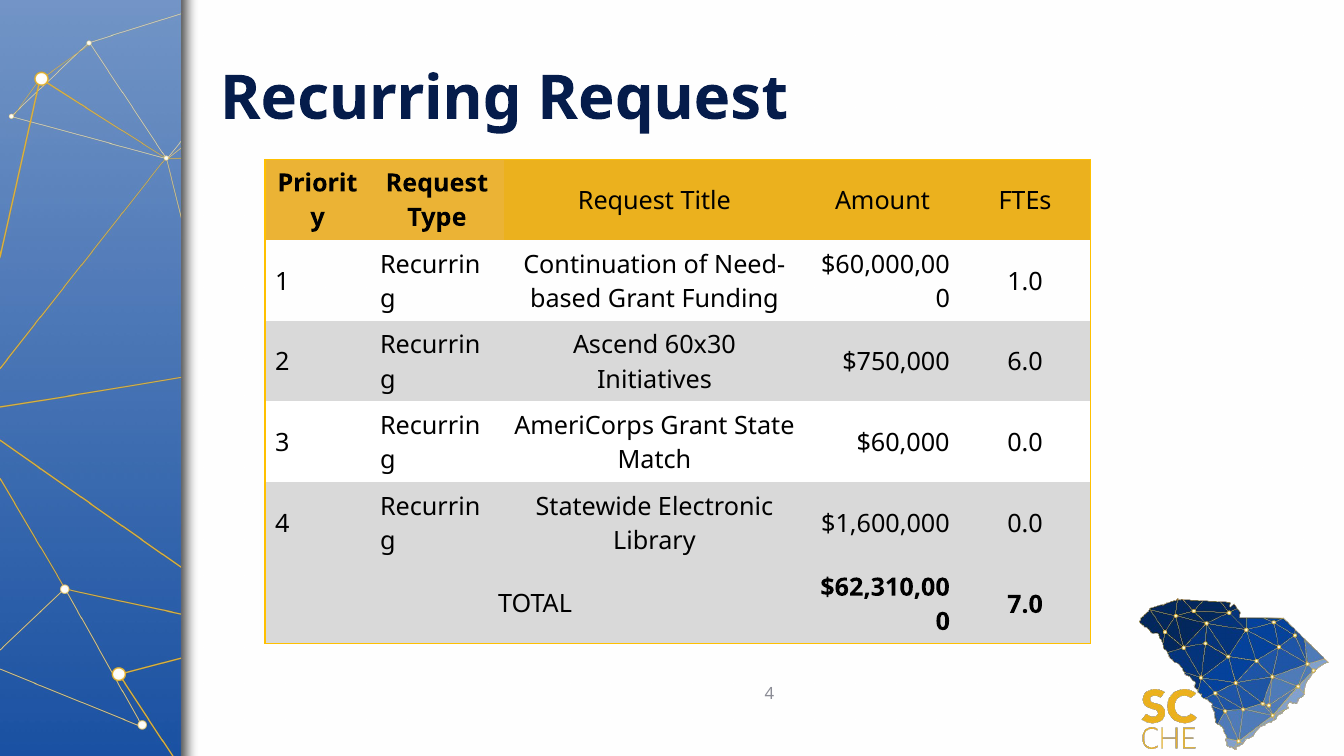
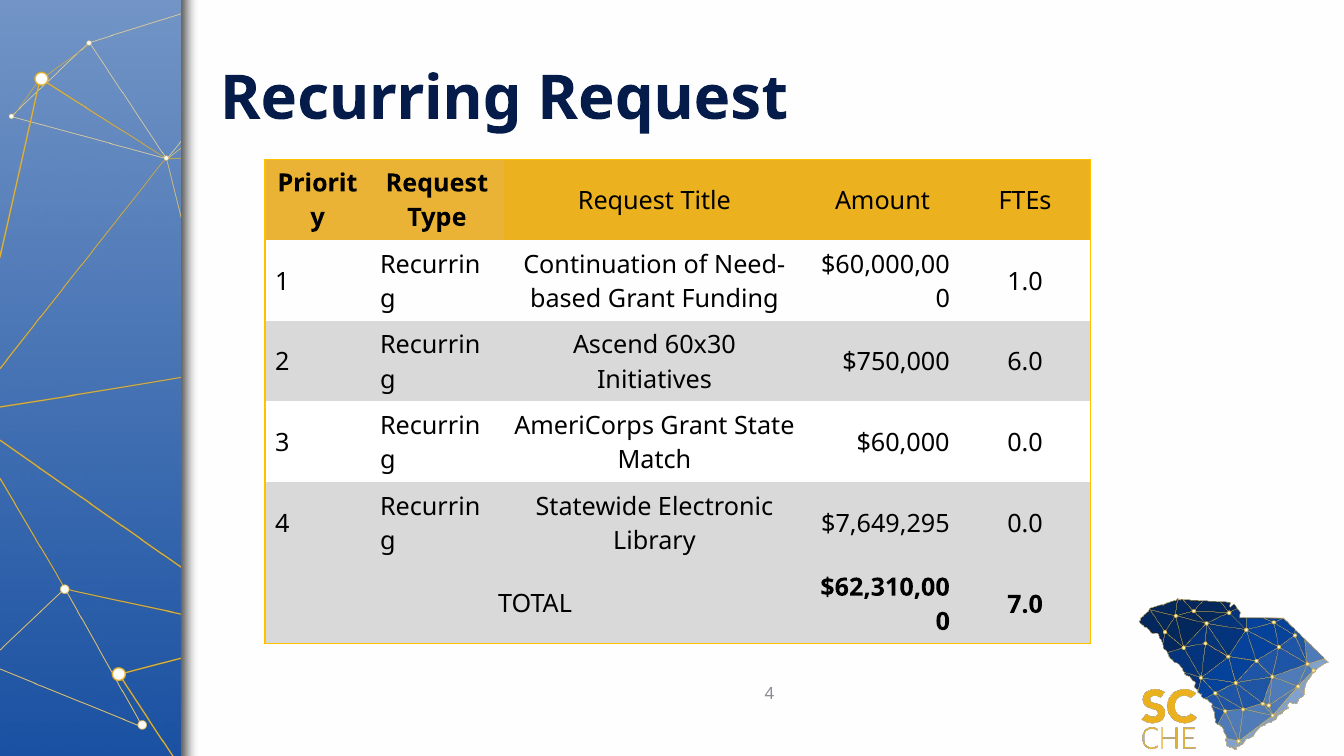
$1,600,000: $1,600,000 -> $7,649,295 (885, 524)
